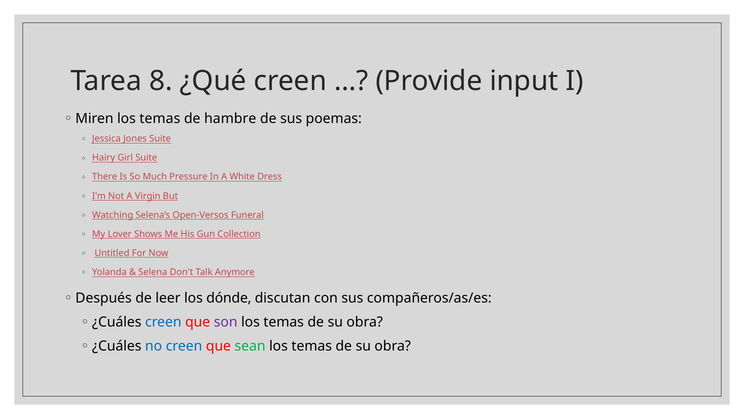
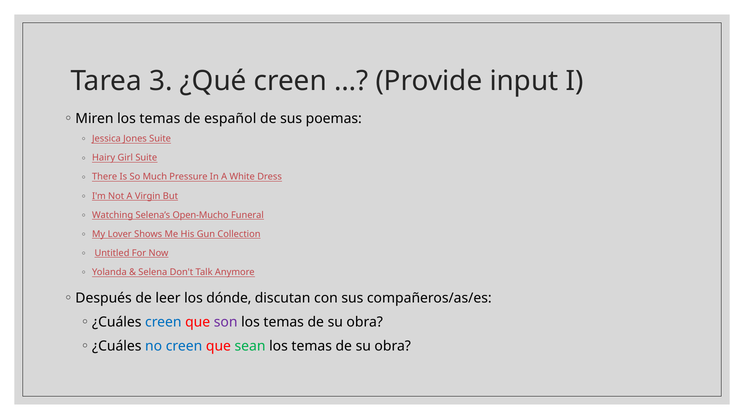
8: 8 -> 3 (161, 81)
hambre: hambre -> español (230, 119)
Open-Versos: Open-Versos -> Open-Mucho (201, 215)
